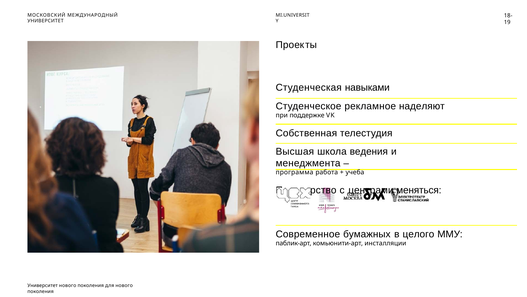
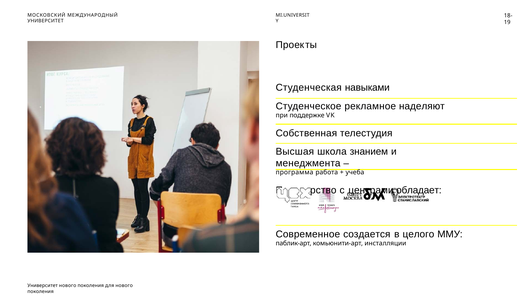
ведения: ведения -> знанием (369, 151)
меняться: меняться -> обладает (419, 190)
бумажных: бумажных -> создается (367, 234)
